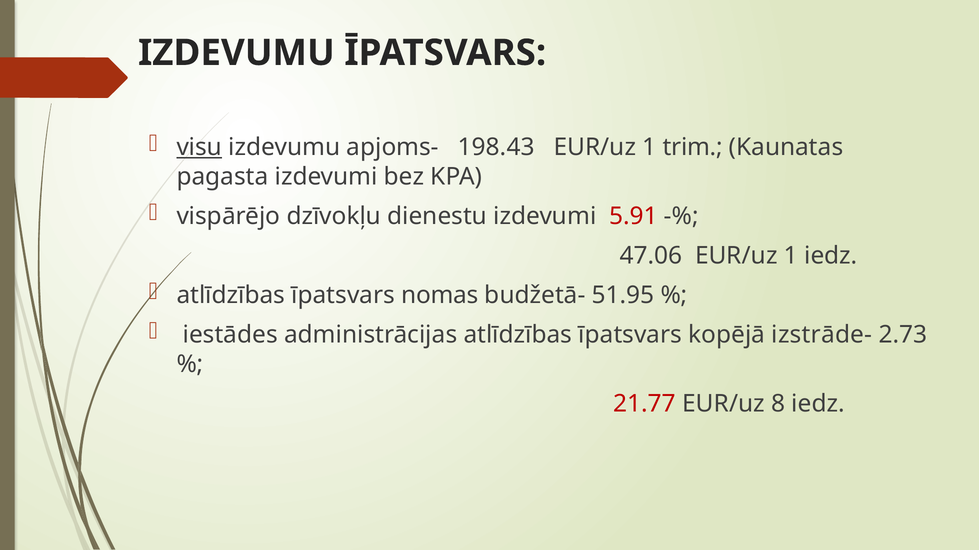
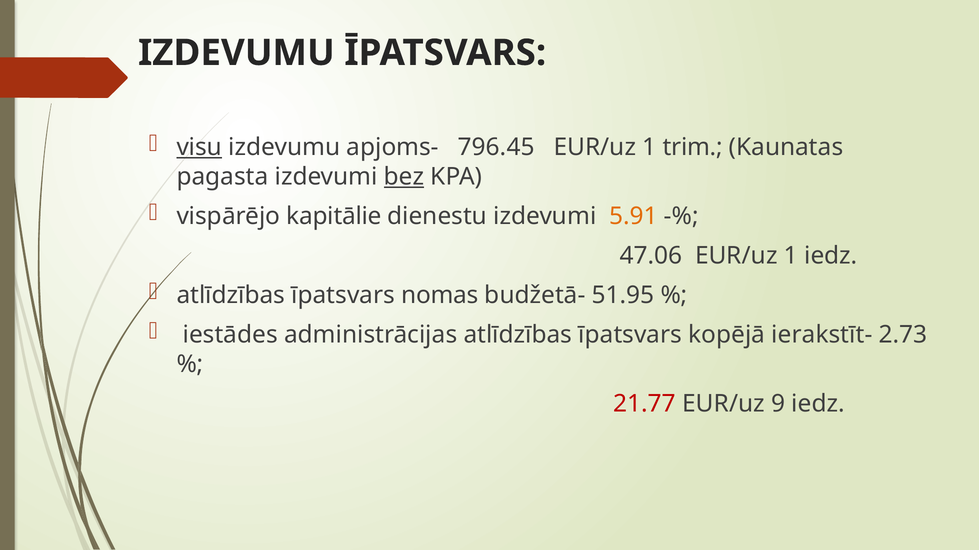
198.43: 198.43 -> 796.45 (496, 148)
bez underline: none -> present (404, 177)
dzīvokļu: dzīvokļu -> kapitālie (334, 217)
5.91 colour: red -> orange (633, 217)
izstrāde-: izstrāde- -> ierakstīt- (822, 335)
8: 8 -> 9 (778, 404)
